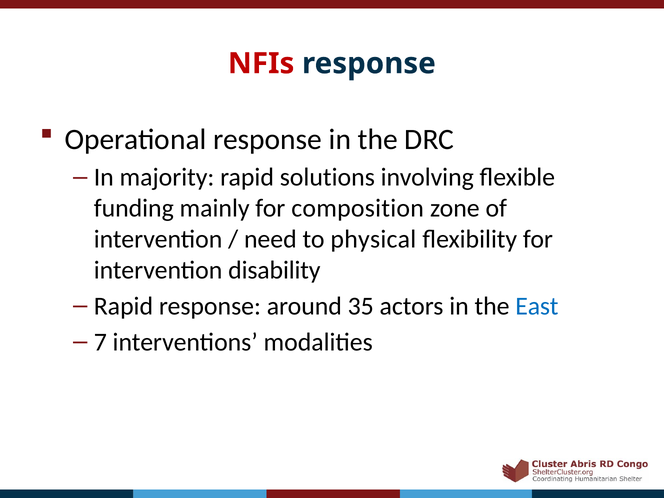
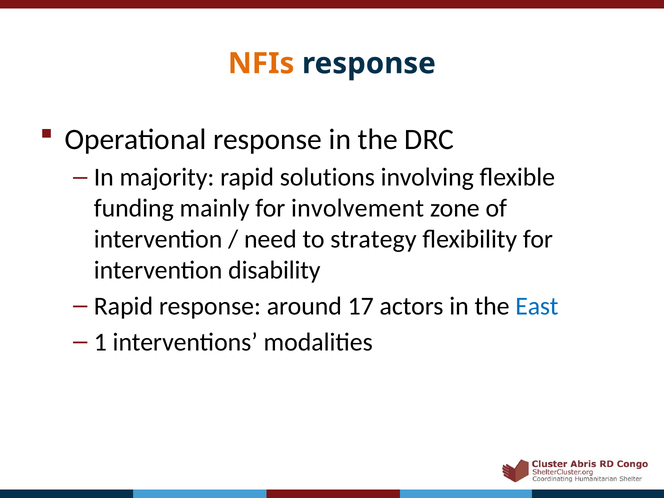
NFIs colour: red -> orange (261, 64)
composition: composition -> involvement (358, 208)
physical: physical -> strategy (373, 239)
35: 35 -> 17 (361, 306)
7: 7 -> 1 (100, 342)
